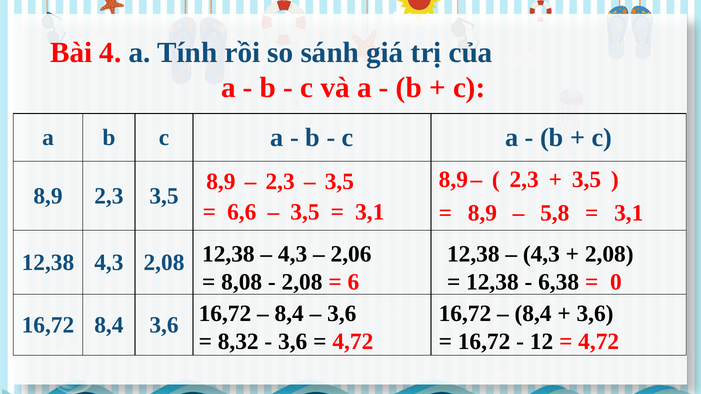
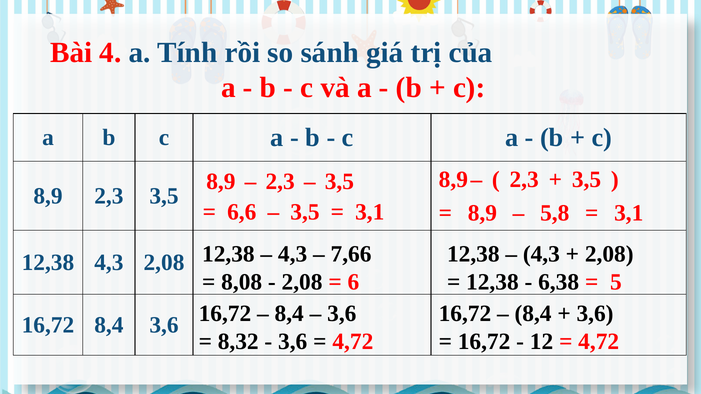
2,06: 2,06 -> 7,66 (351, 254)
0: 0 -> 5 (616, 282)
